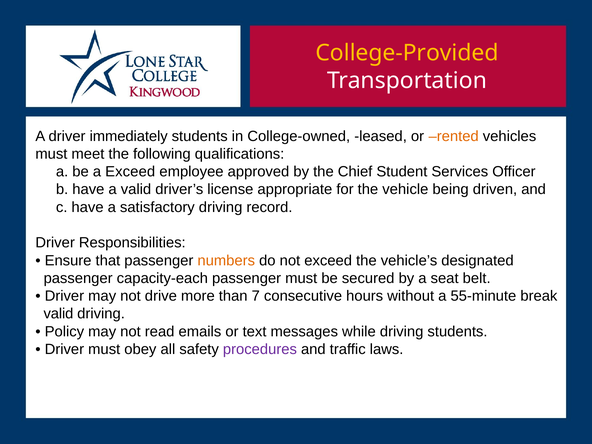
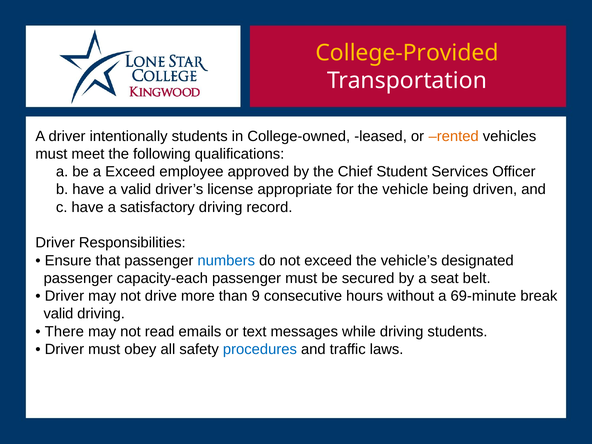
immediately: immediately -> intentionally (129, 136)
numbers colour: orange -> blue (226, 260)
7: 7 -> 9 (256, 296)
55-minute: 55-minute -> 69-minute (483, 296)
Policy: Policy -> There (64, 332)
procedures colour: purple -> blue (260, 349)
